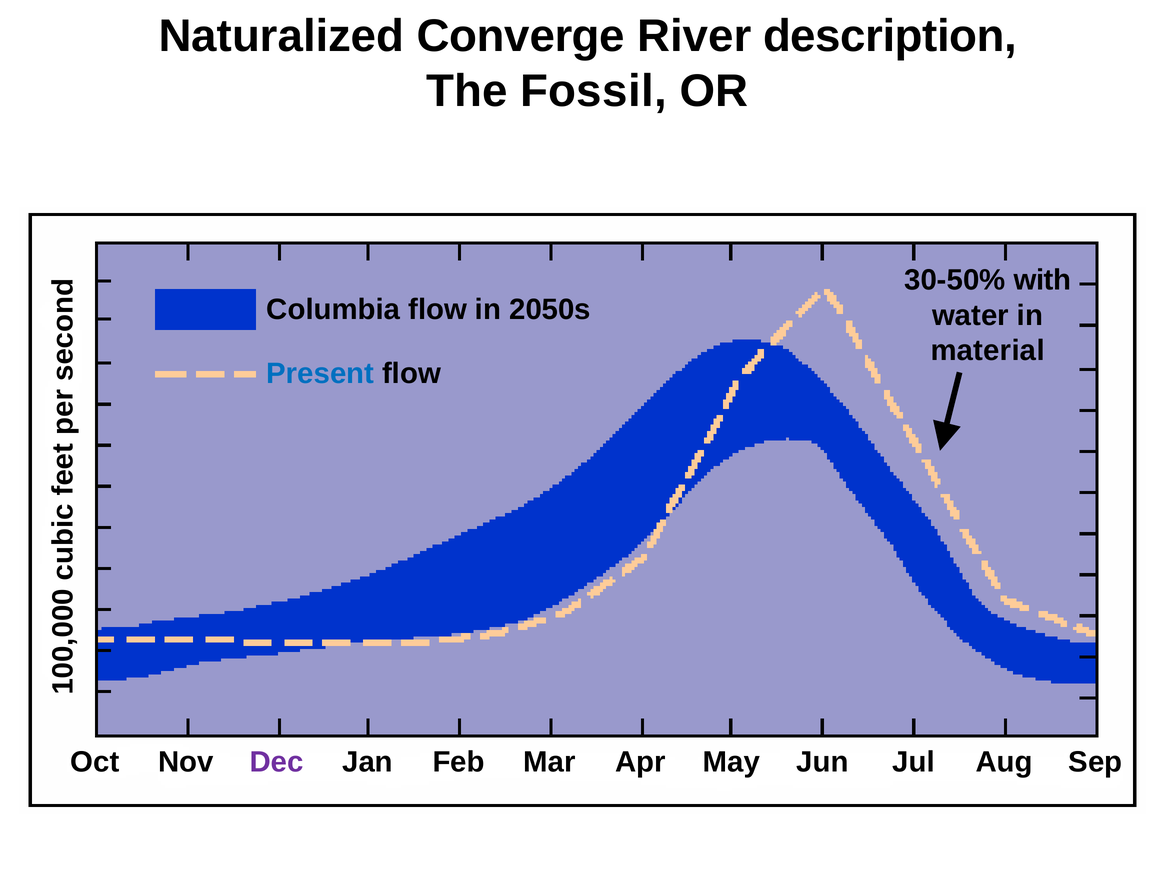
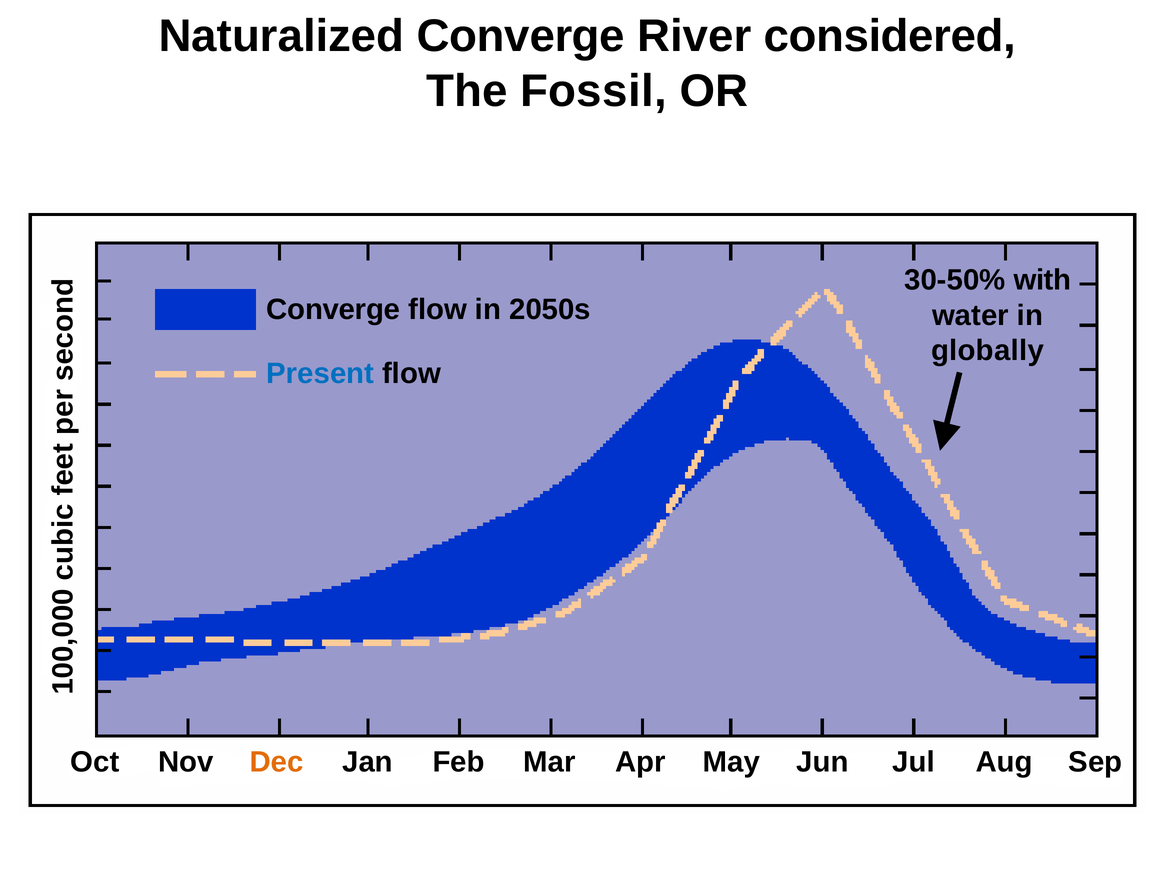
description: description -> considered (890, 36)
Columbia: Columbia -> Converge (333, 309)
material: material -> globally (988, 350)
Dec colour: purple -> orange (277, 761)
